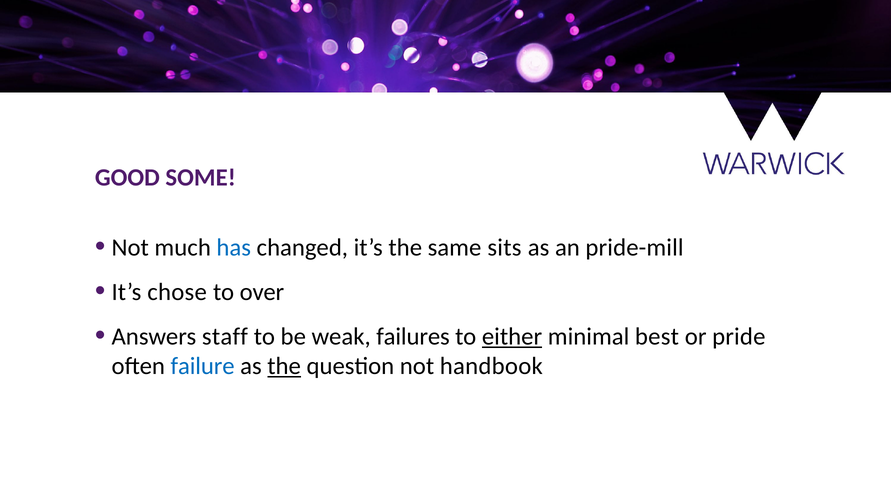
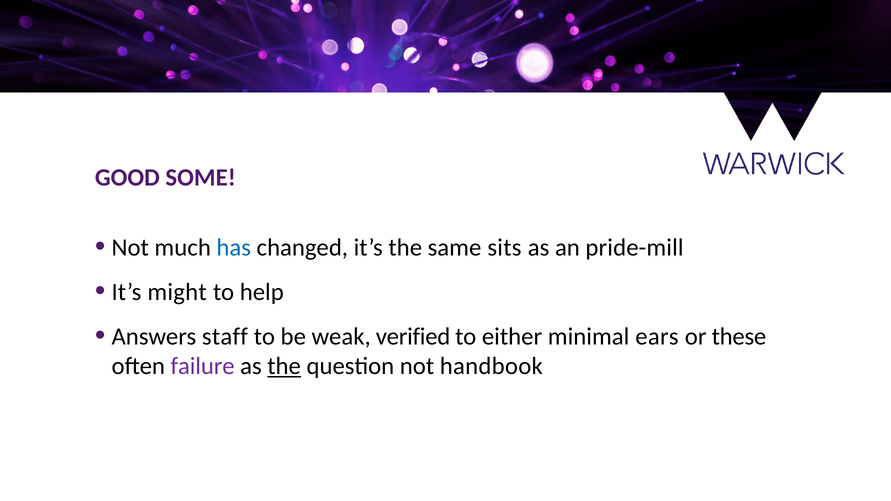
chose: chose -> might (177, 292)
over: over -> help (262, 292)
failures: failures -> verified (413, 337)
either underline: present -> none (512, 337)
best: best -> ears (657, 337)
pride: pride -> these (739, 337)
failure colour: blue -> purple (203, 366)
